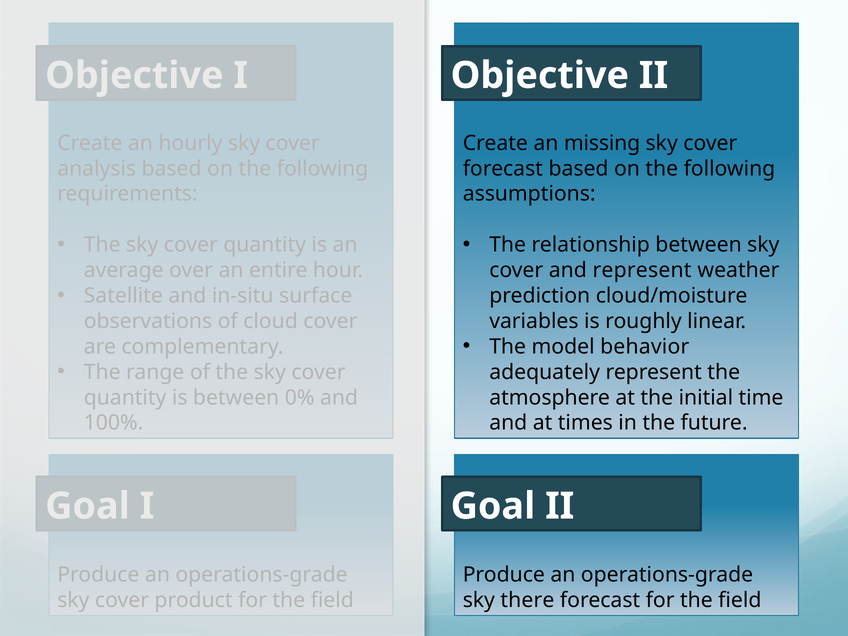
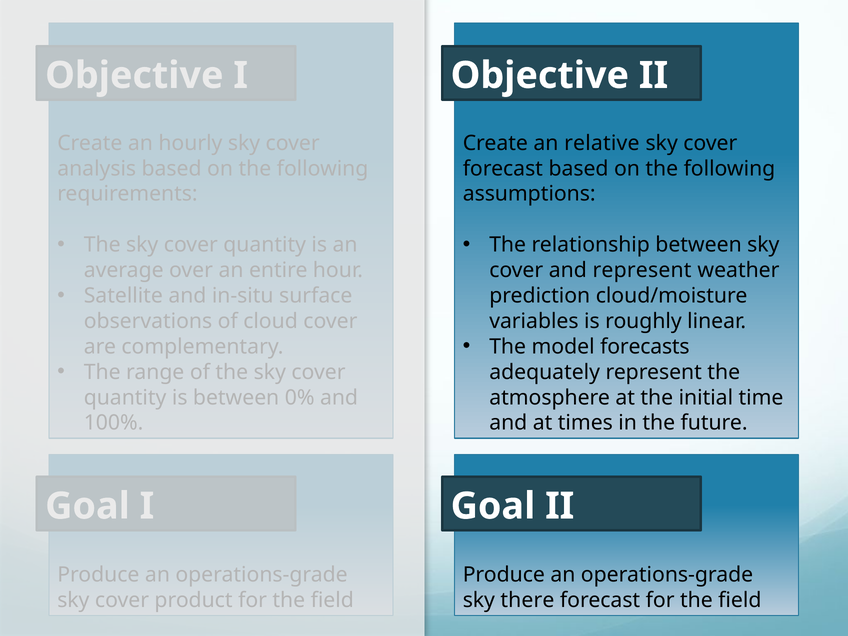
missing: missing -> relative (602, 143)
behavior: behavior -> forecasts (645, 347)
